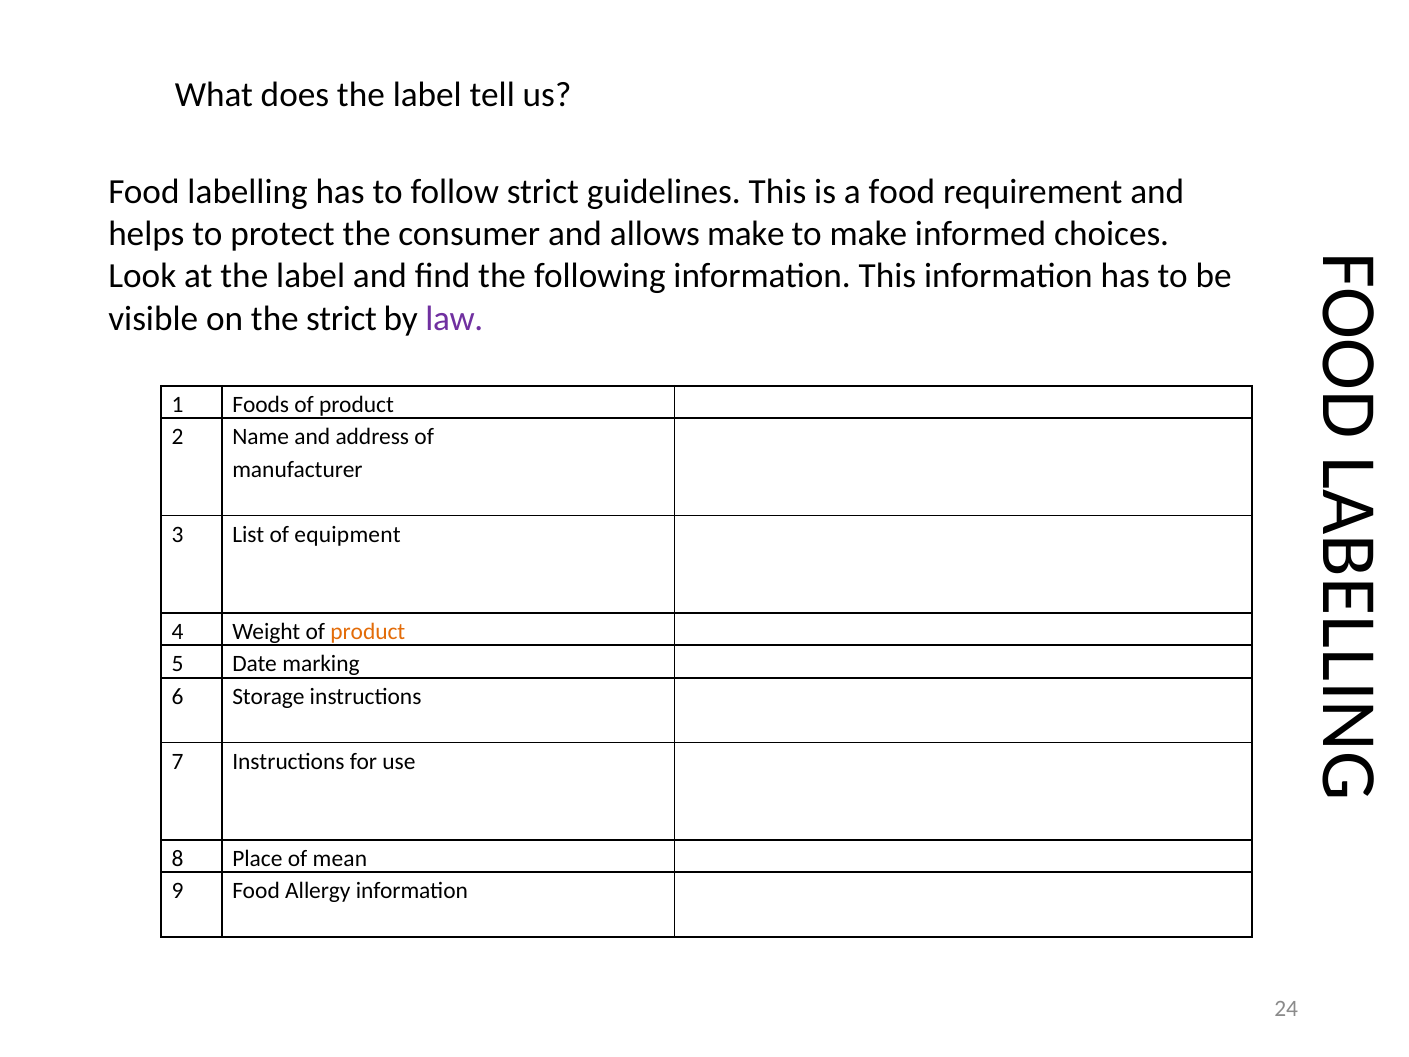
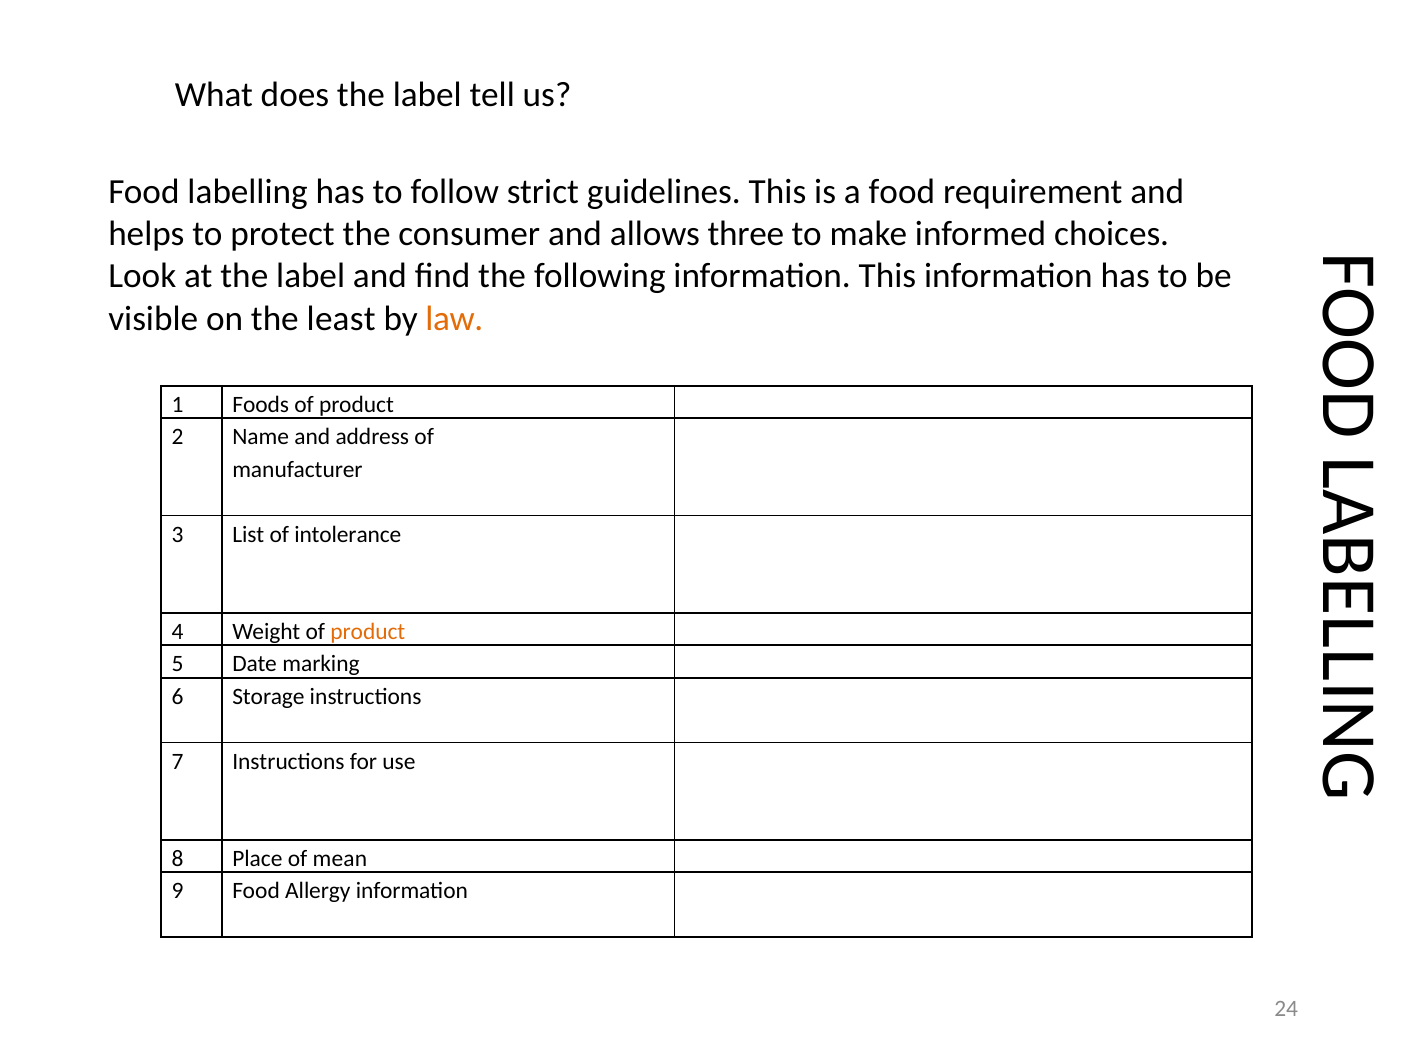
allows make: make -> three (746, 234)
the strict: strict -> least (341, 318)
law colour: purple -> orange (454, 318)
equipment: equipment -> intolerance (348, 534)
